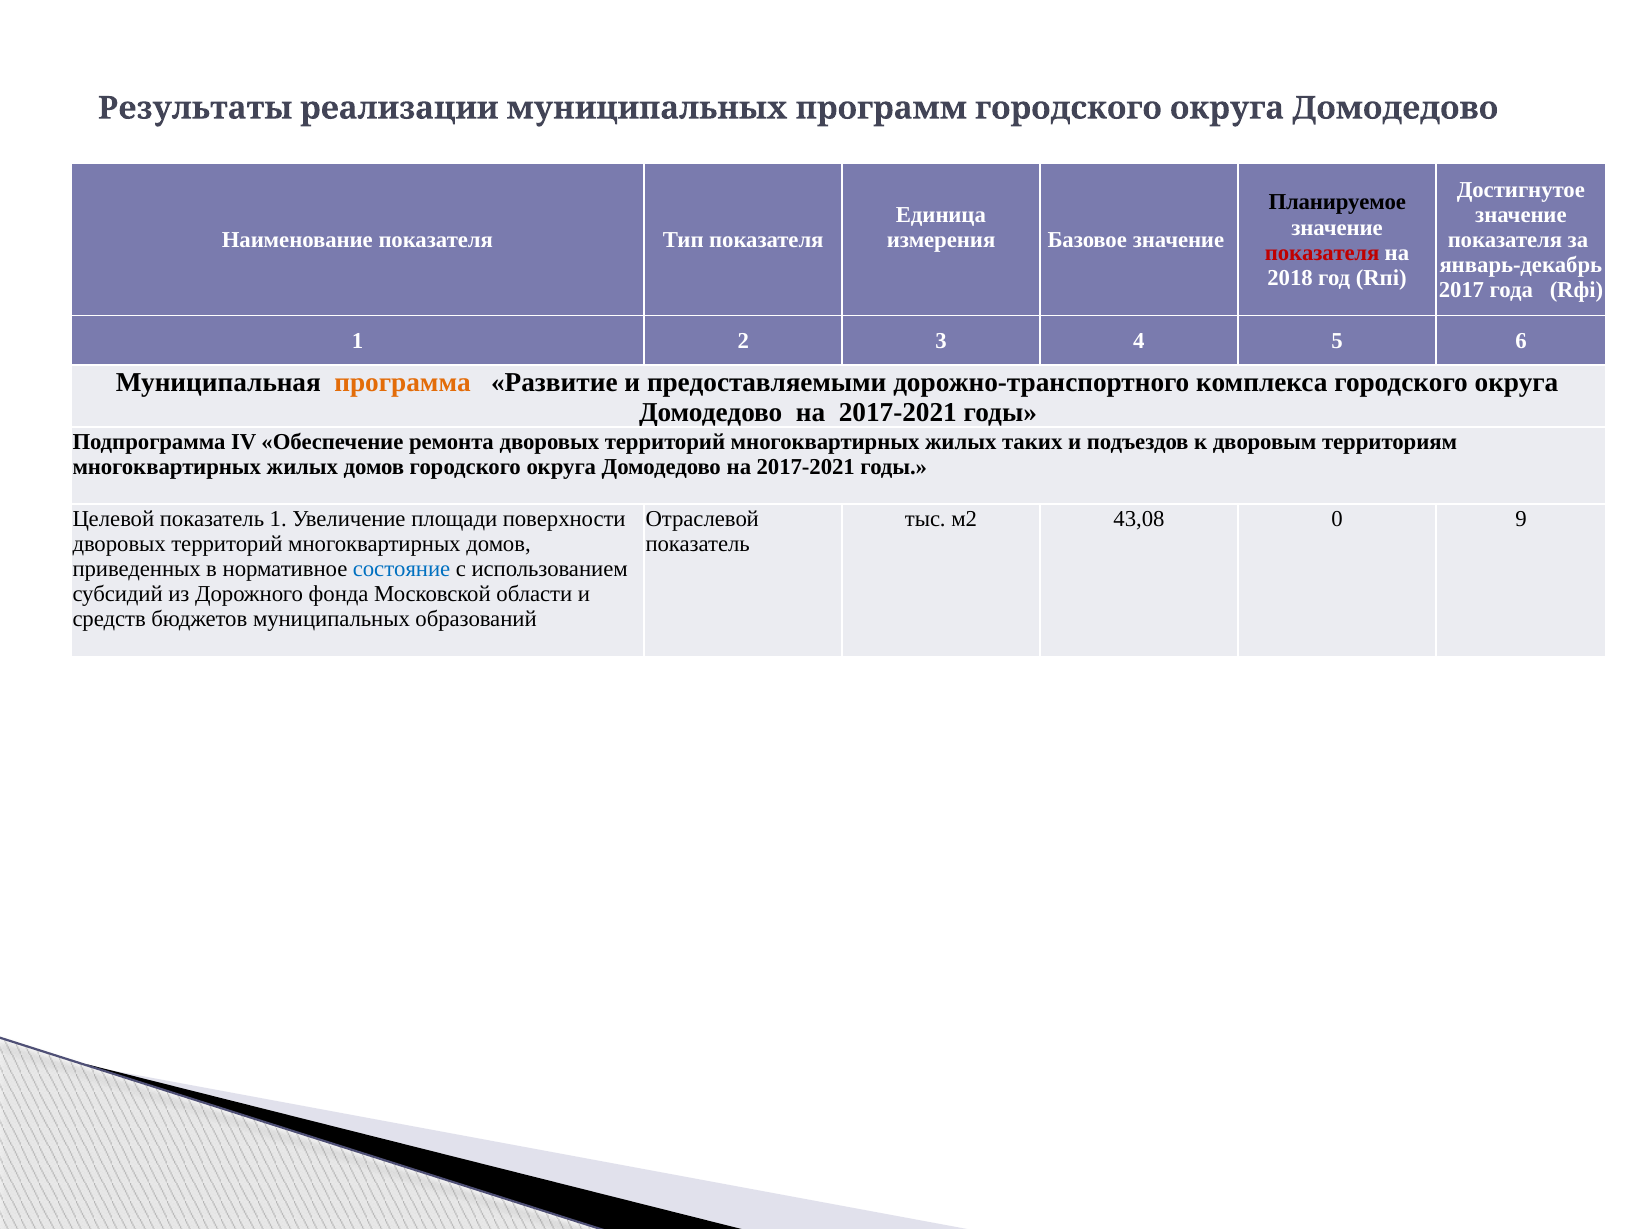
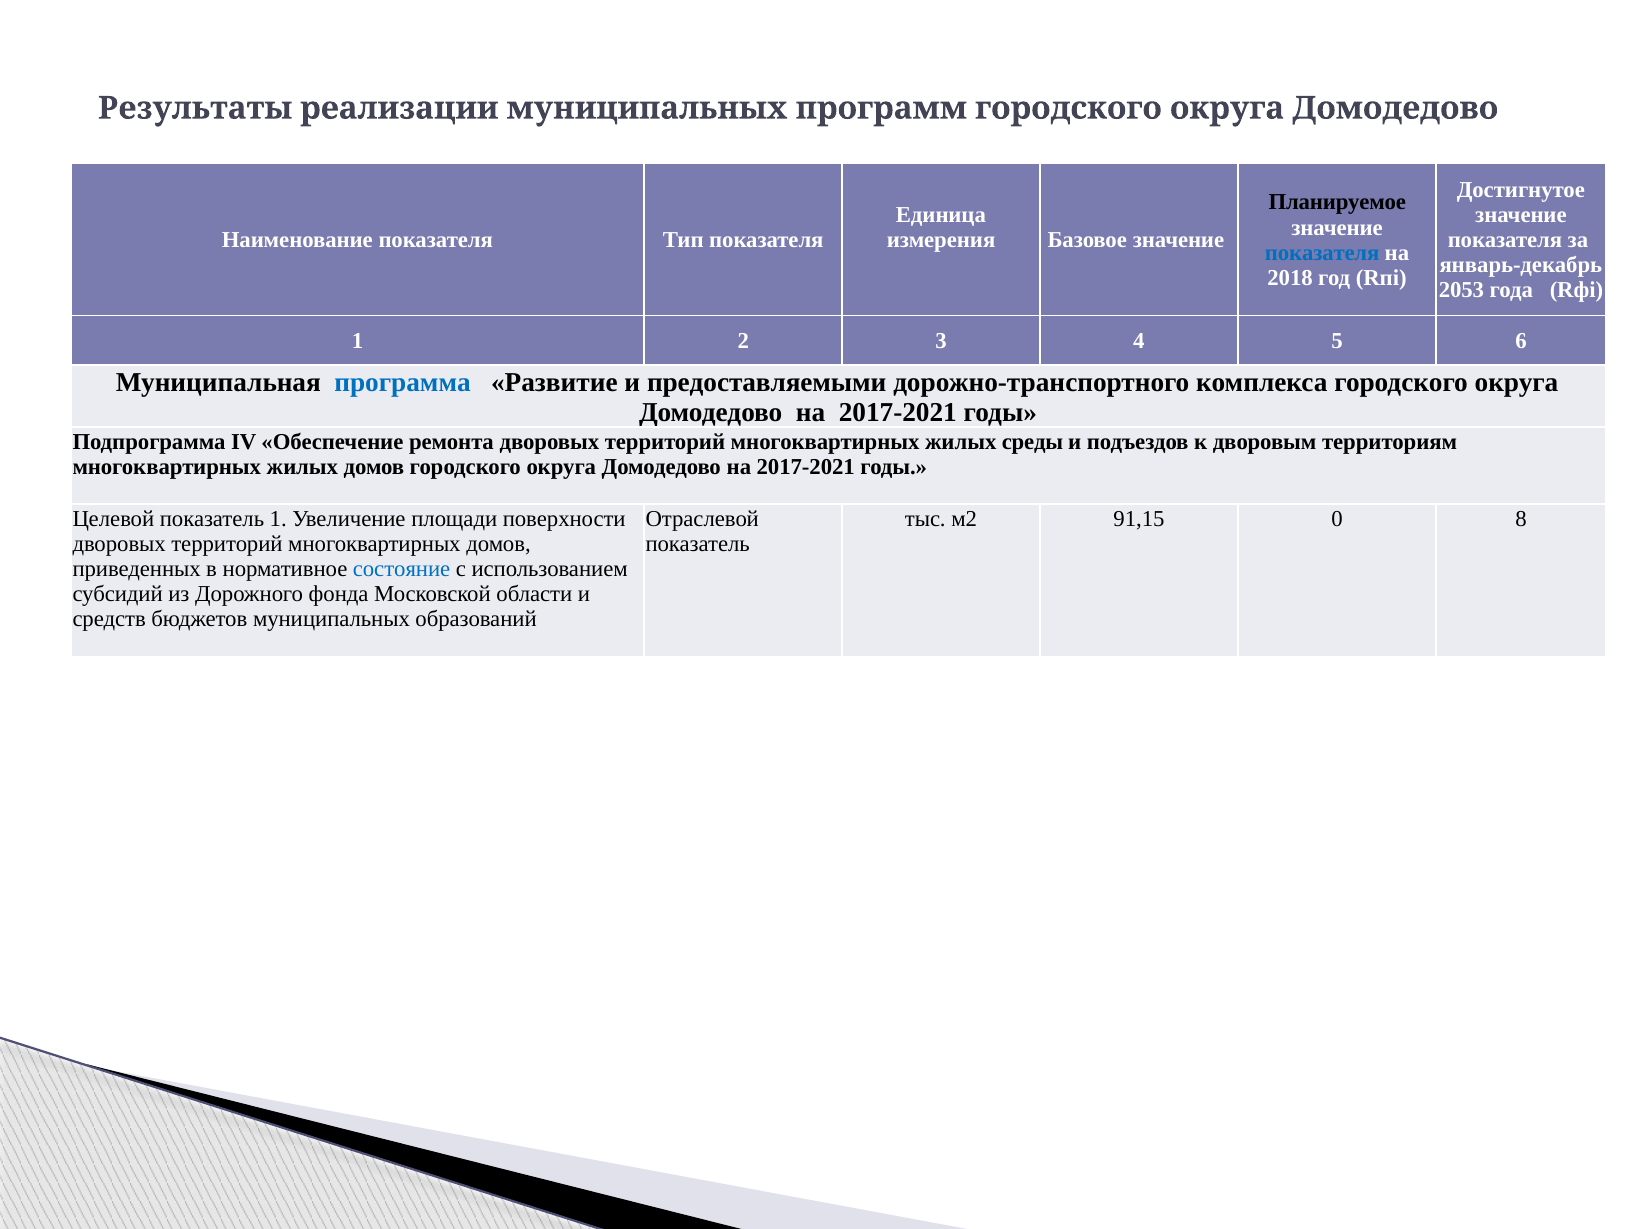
показателя colour: red -> blue (1322, 253)
2017: 2017 -> 2053 (1461, 290)
программа colour: orange -> blue (403, 382)
таких: таких -> среды (1032, 442)
43,08: 43,08 -> 91,15 (1139, 519)
9: 9 -> 8 (1521, 519)
